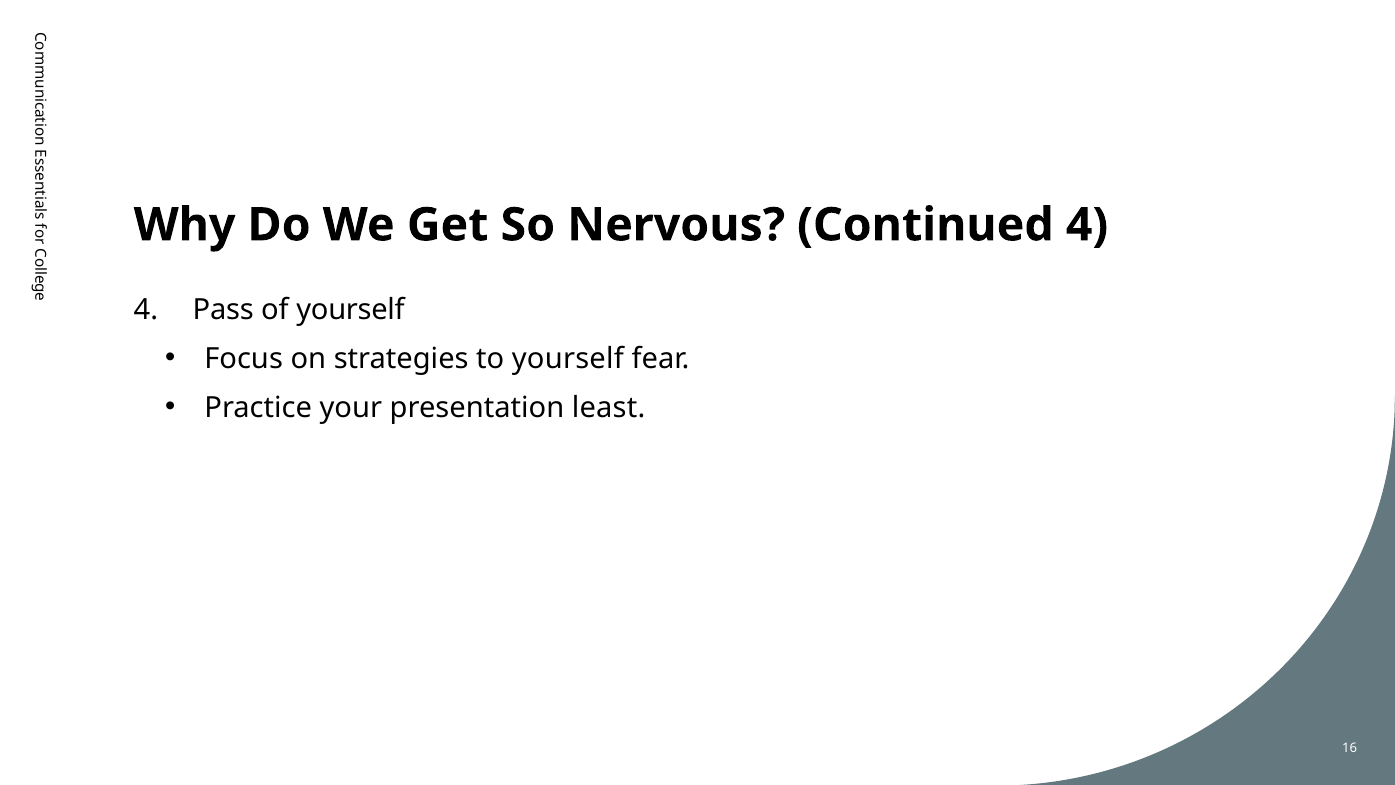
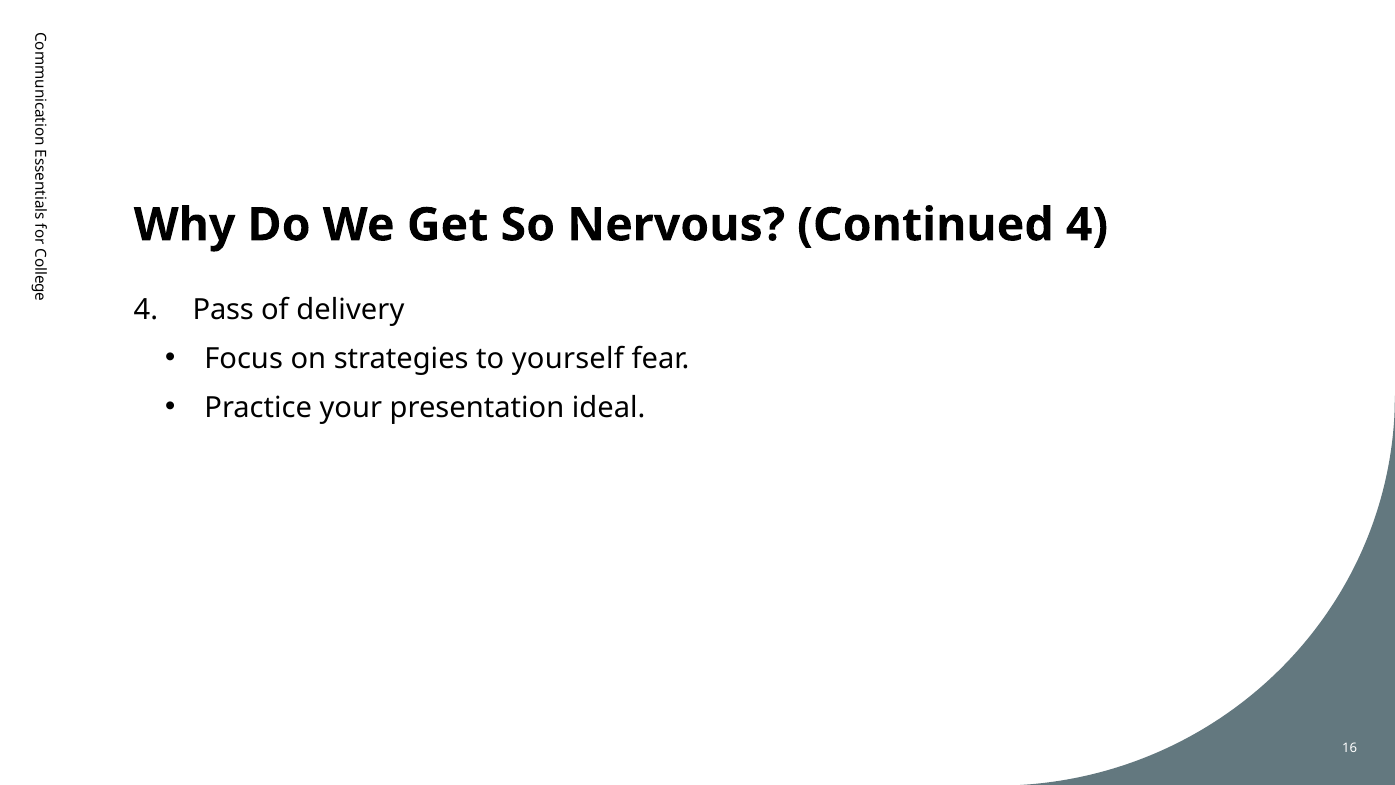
of yourself: yourself -> delivery (350, 309)
least: least -> ideal (609, 408)
